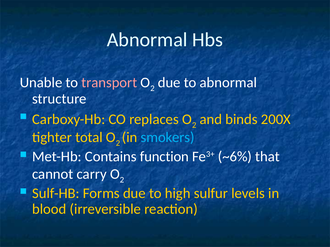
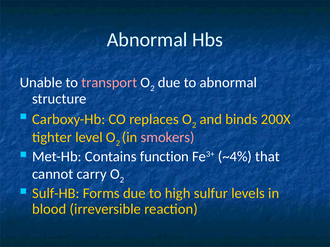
total: total -> level (89, 138)
smokers colour: light blue -> pink (168, 138)
~6%: ~6% -> ~4% (235, 157)
